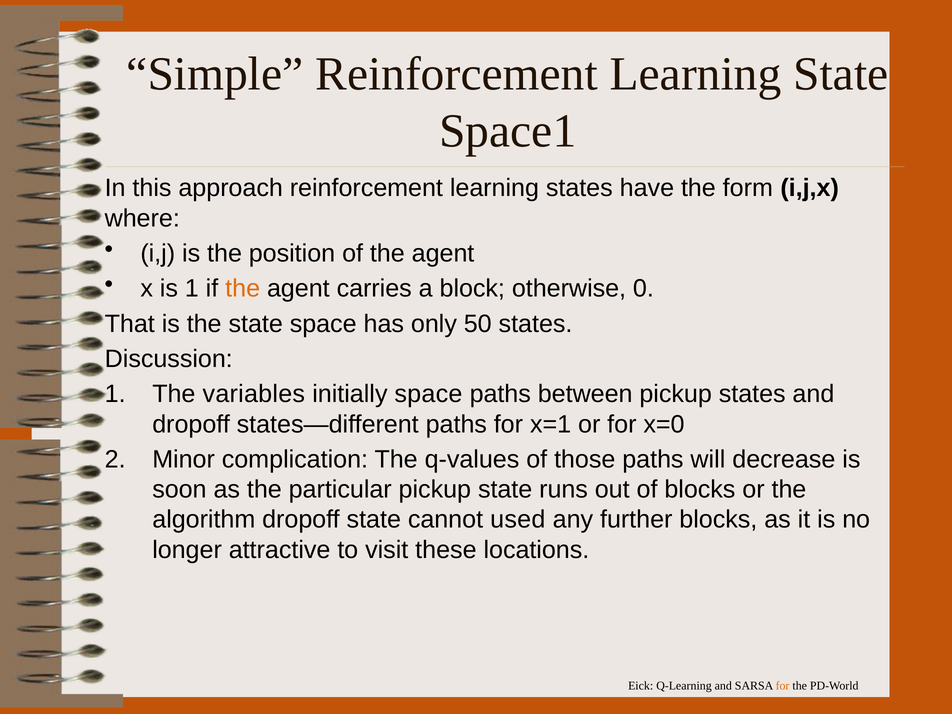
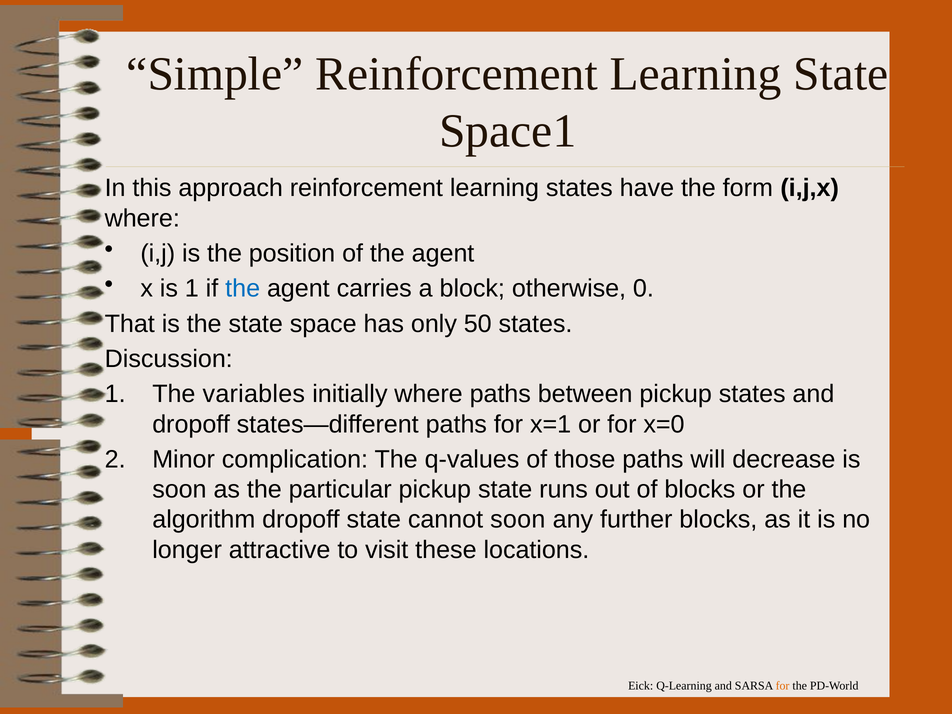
the colour: orange -> blue (243, 289)
initially space: space -> where (429, 394)
cannot used: used -> soon (518, 520)
